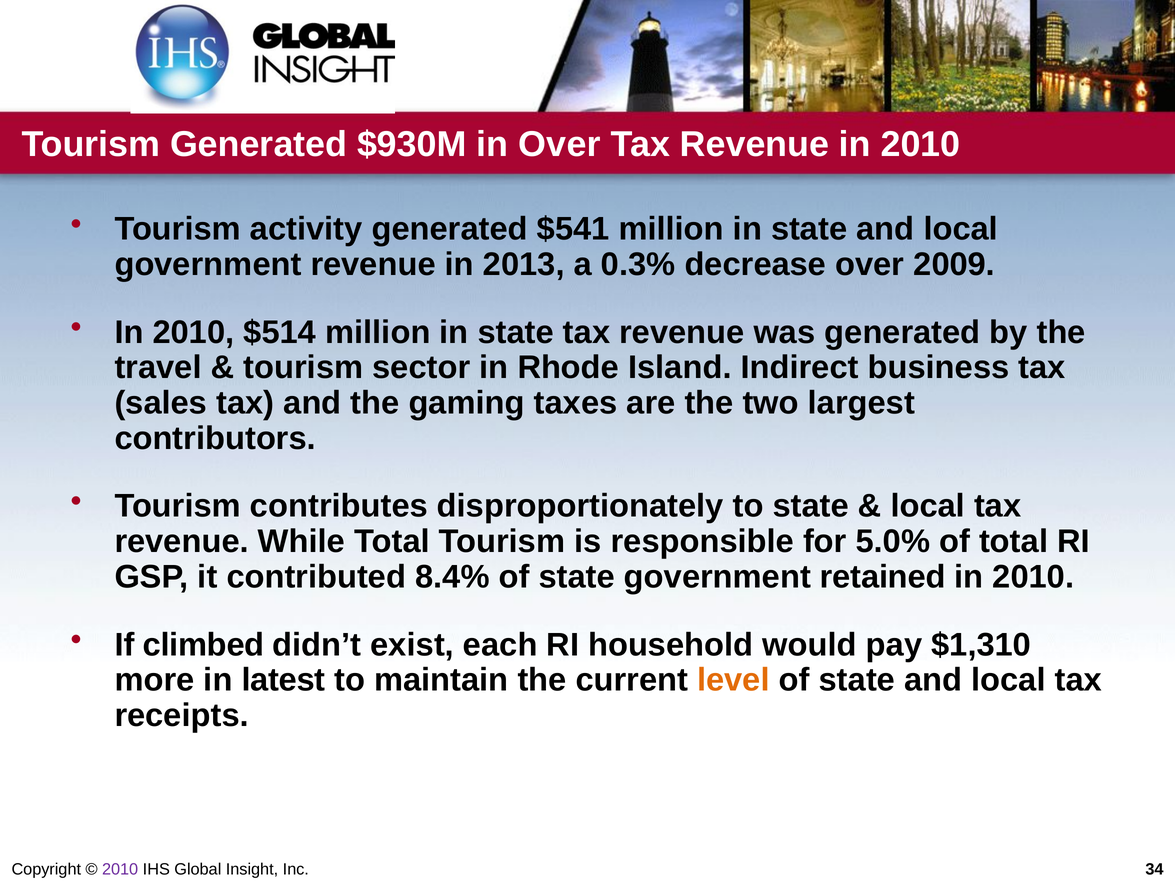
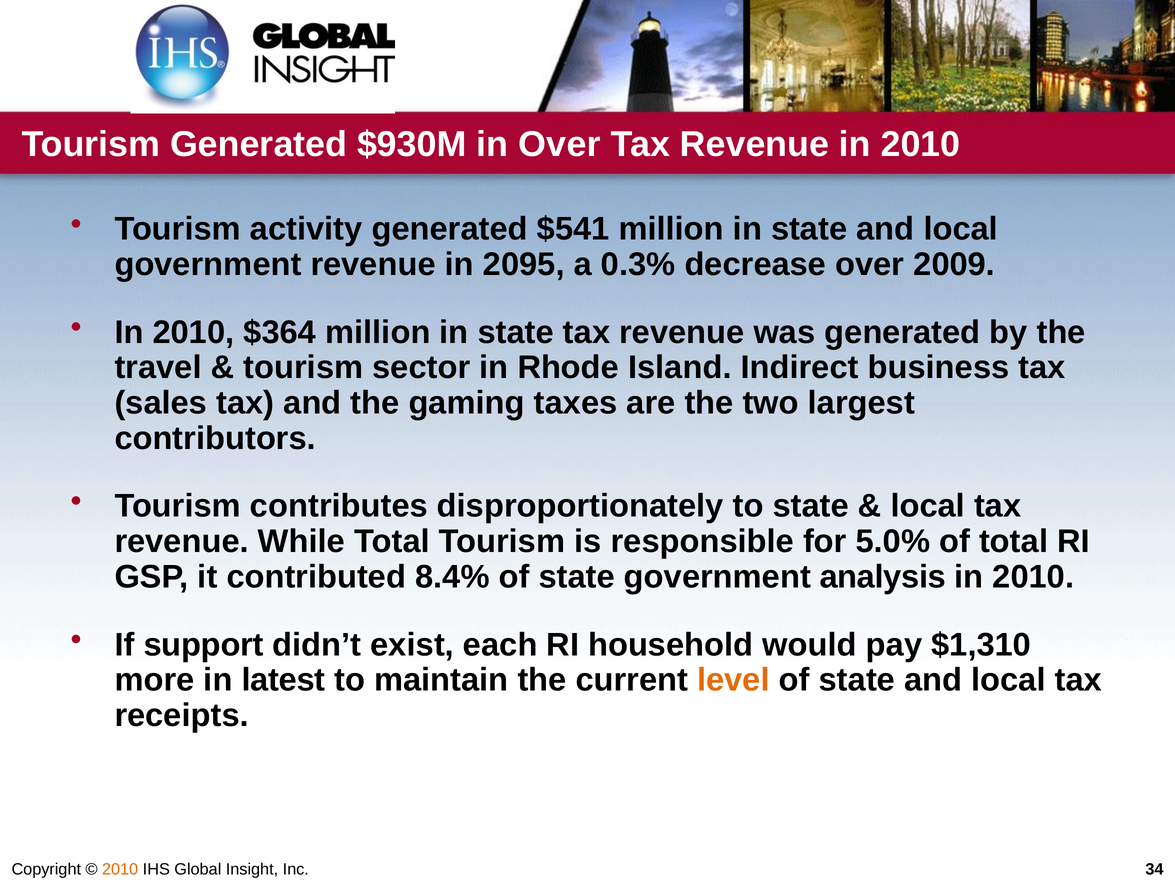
2013: 2013 -> 2095 (524, 264)
$514: $514 -> $364 (280, 332)
retained: retained -> analysis (883, 576)
climbed: climbed -> support (204, 644)
2010 colour: purple -> orange (120, 869)
